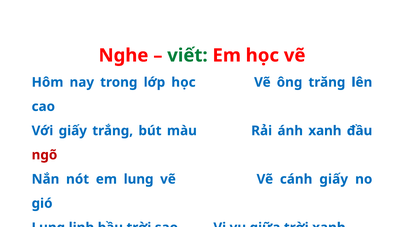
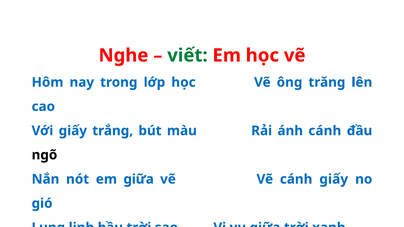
ánh xanh: xanh -> cánh (325, 131)
ngõ colour: red -> black (44, 155)
em lung: lung -> giữa (139, 179)
